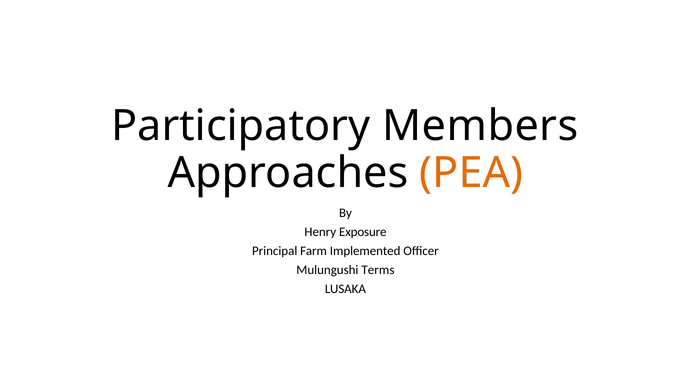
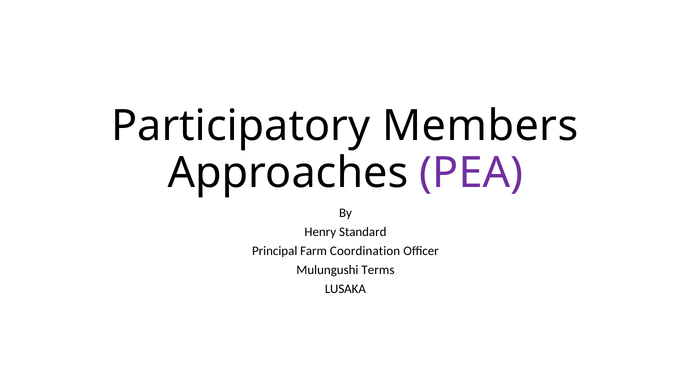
PEA colour: orange -> purple (471, 173)
Exposure: Exposure -> Standard (363, 232)
Implemented: Implemented -> Coordination (365, 251)
